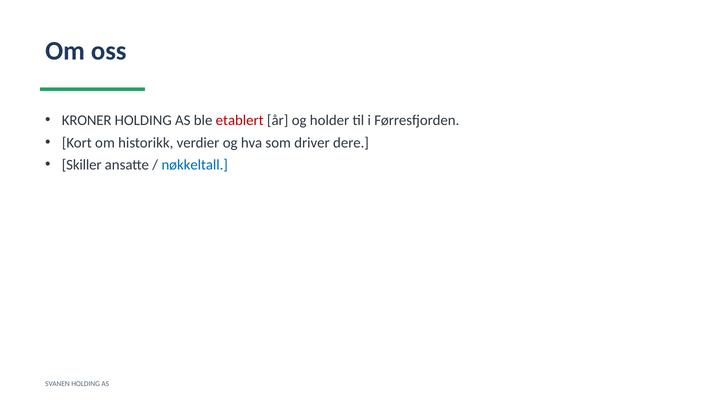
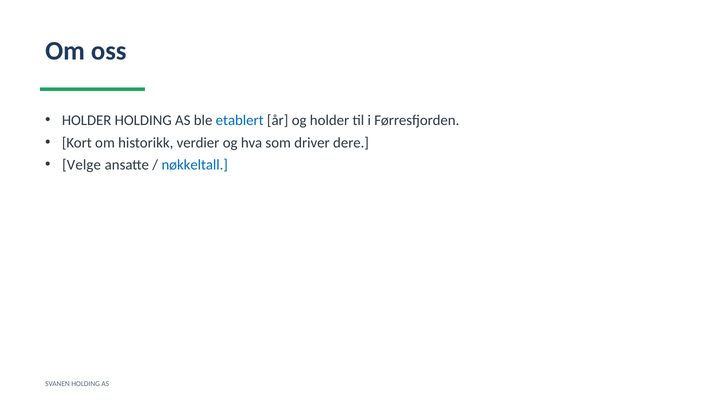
KRONER: KRONER -> HOLDER (87, 120)
etablert colour: red -> blue (240, 120)
Skiller: Skiller -> Velge (82, 165)
